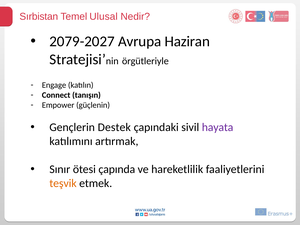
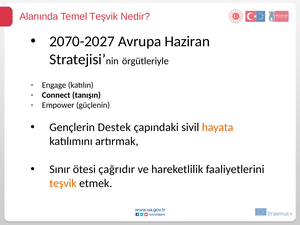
Sırbistan: Sırbistan -> Alanında (39, 16)
Temel Ulusal: Ulusal -> Teşvik (104, 16)
2079-2027: 2079-2027 -> 2070-2027 (82, 42)
hayata colour: purple -> orange (218, 127)
çapında: çapında -> çağrıdır (117, 169)
